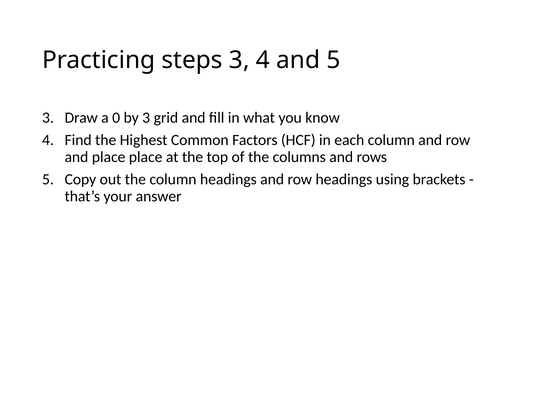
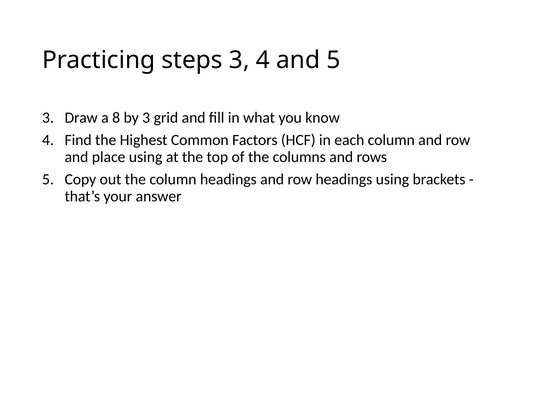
0: 0 -> 8 (116, 118)
place place: place -> using (146, 157)
